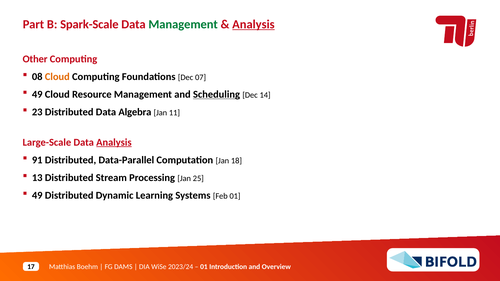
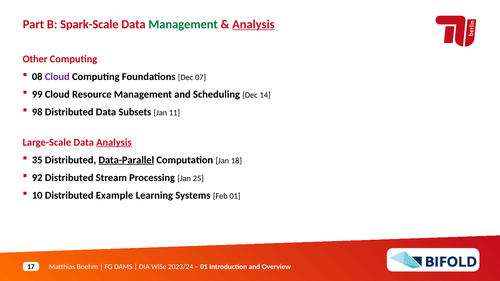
Cloud colour: orange -> purple (57, 77)
49: 49 -> 99 (37, 94)
Scheduling underline: present -> none (216, 94)
23: 23 -> 98 (37, 112)
Algebra: Algebra -> Subsets (135, 112)
91: 91 -> 35 (37, 160)
Data-Parallel underline: none -> present (126, 160)
13: 13 -> 92 (37, 178)
49: 49 -> 10 (37, 196)
Dynamic: Dynamic -> Example (115, 196)
